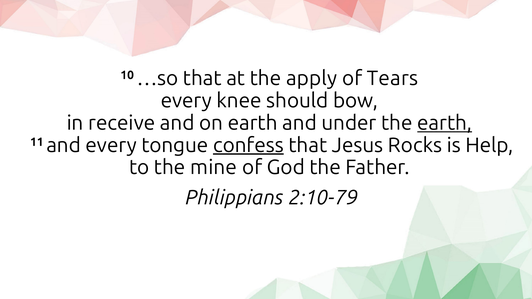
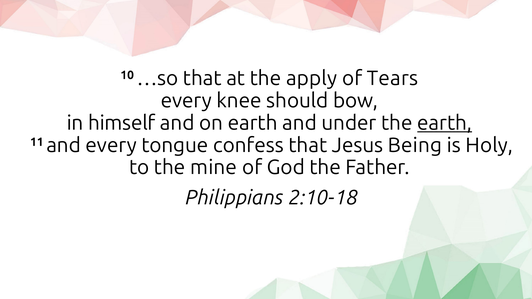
receive: receive -> himself (122, 123)
confess underline: present -> none (248, 145)
Rocks: Rocks -> Being (415, 145)
Help: Help -> Holy (489, 145)
2:10-79: 2:10-79 -> 2:10-18 (323, 198)
